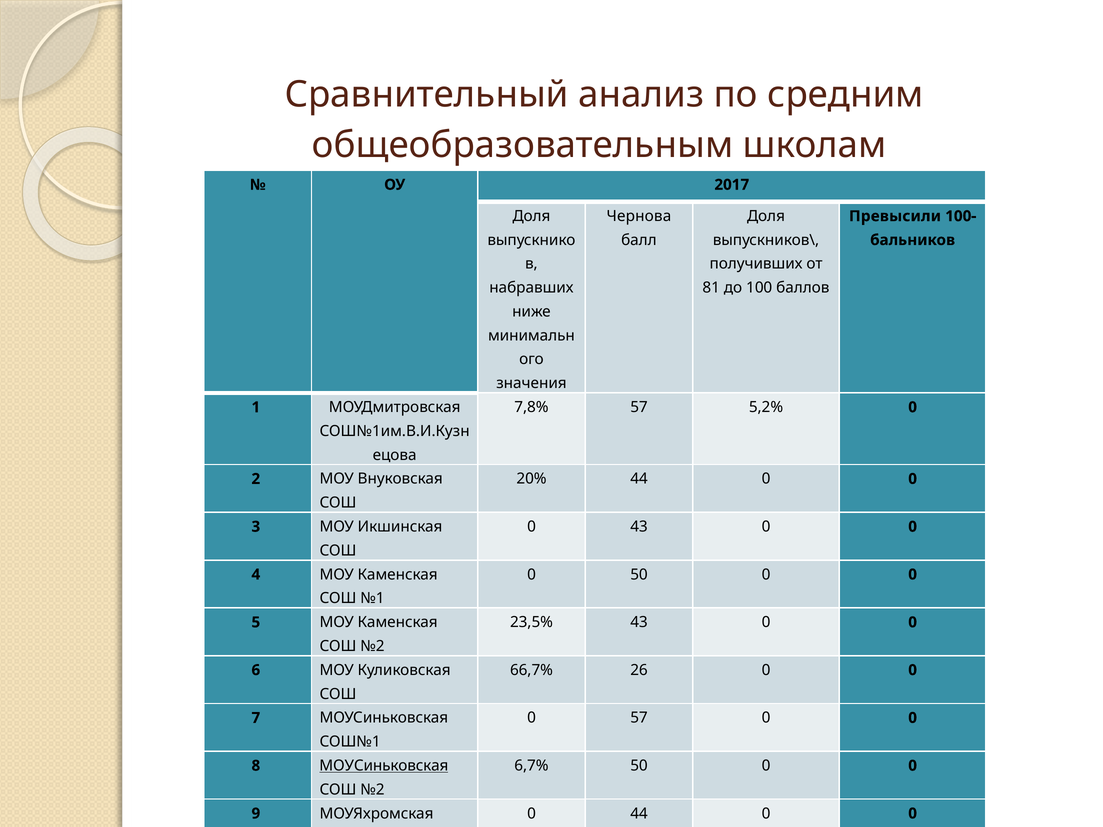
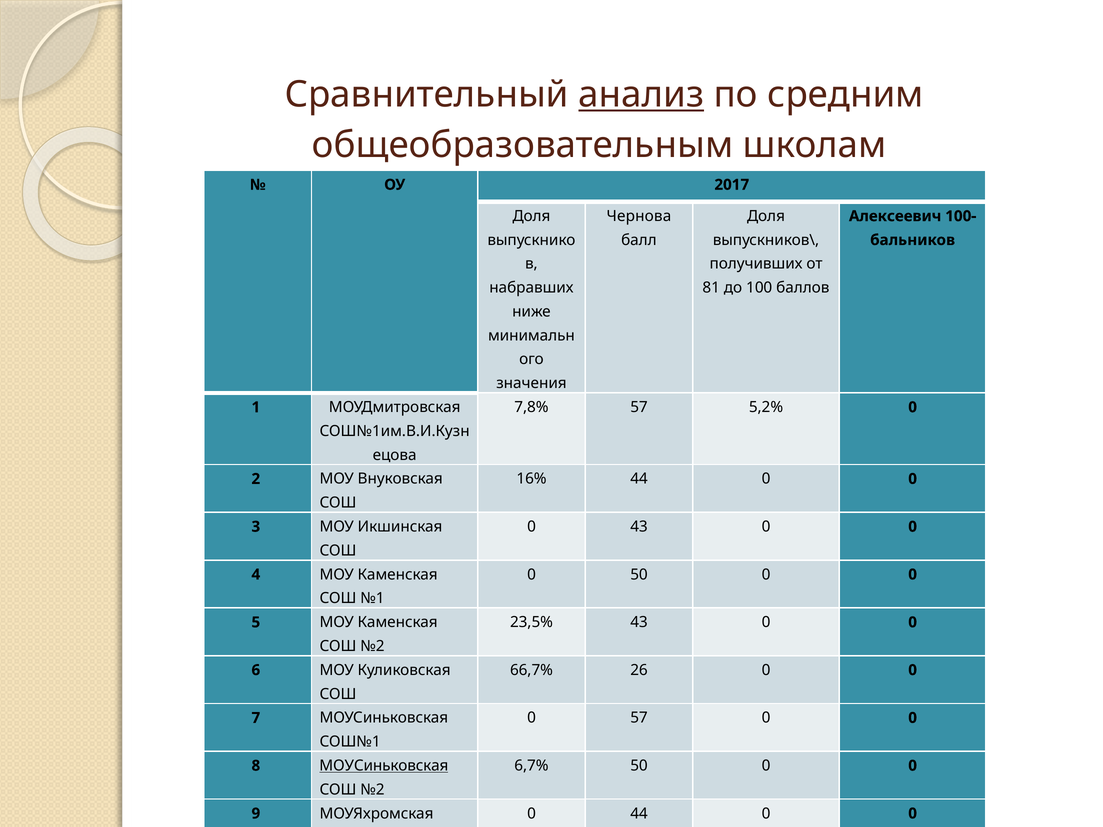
анализ underline: none -> present (641, 95)
Превысили: Превысили -> Алексеевич (895, 216)
20%: 20% -> 16% (532, 479)
